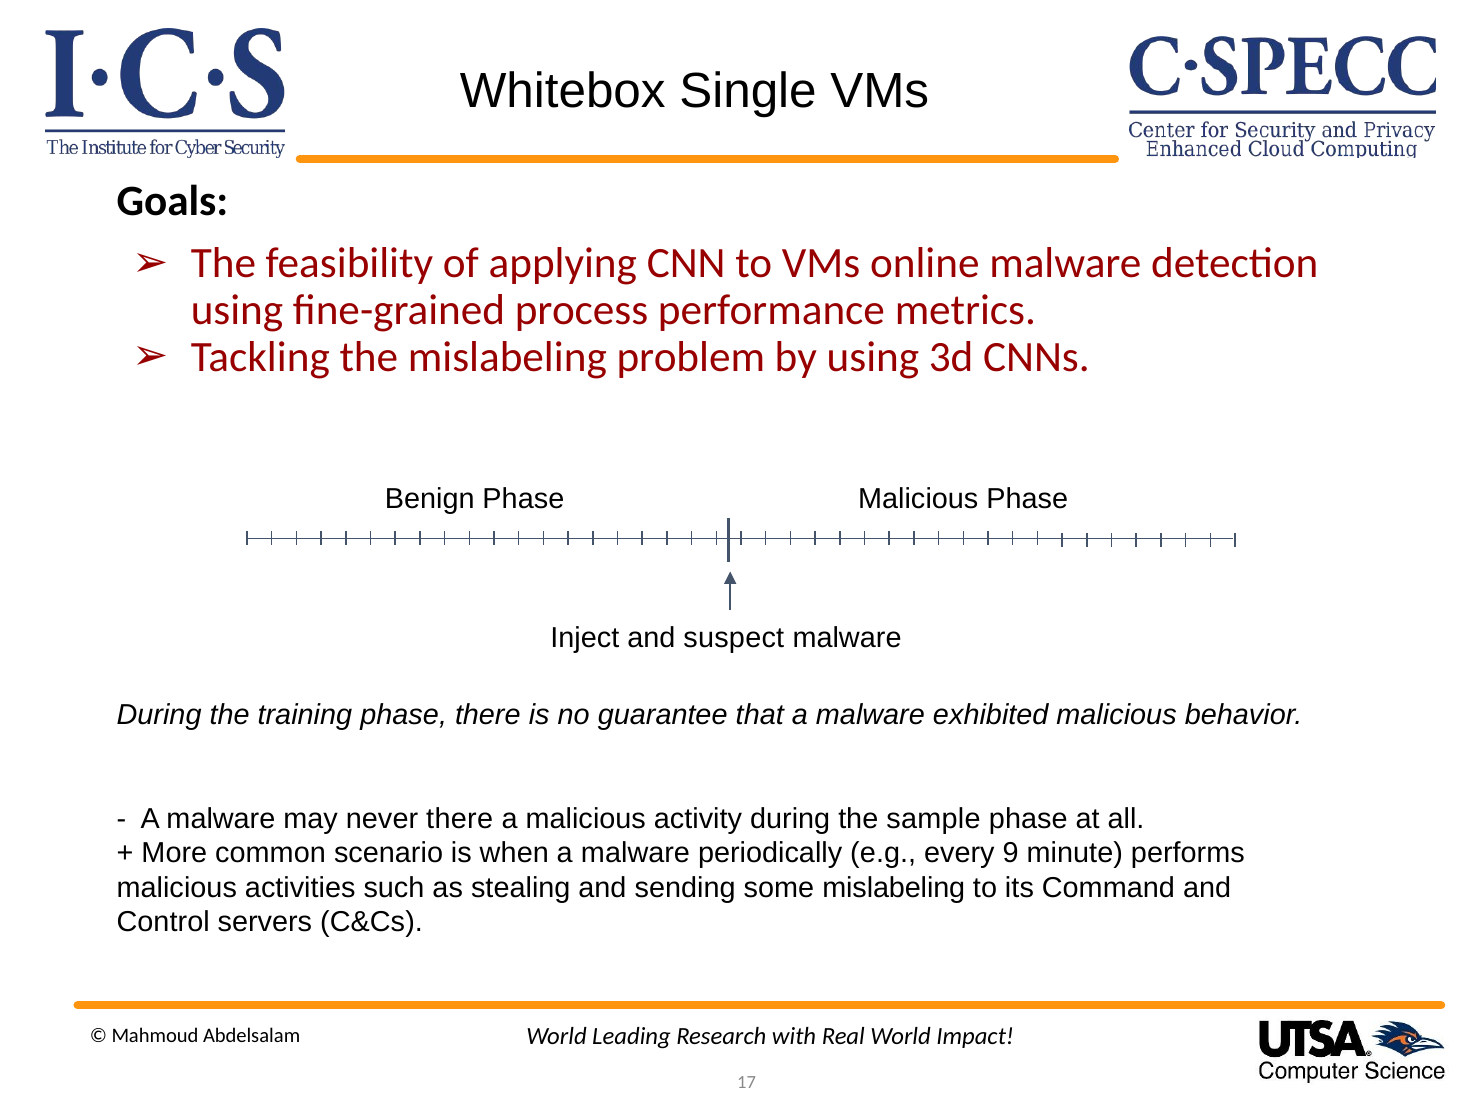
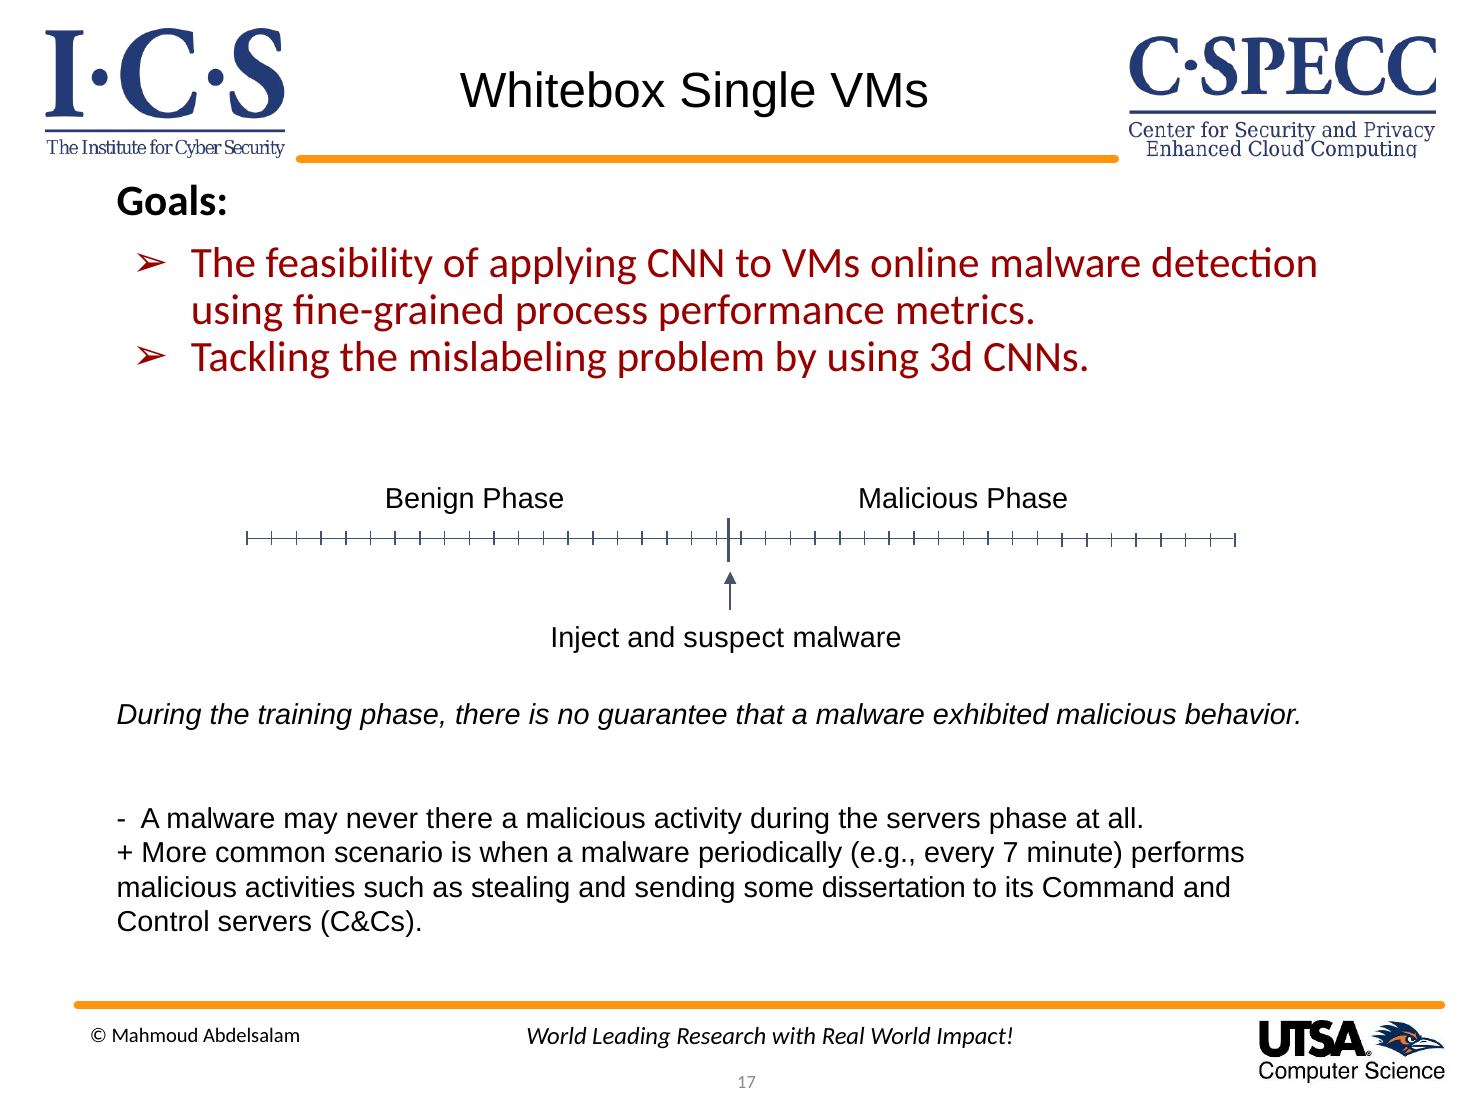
the sample: sample -> servers (934, 819)
9: 9 -> 7 (1011, 853)
some mislabeling: mislabeling -> dissertation (894, 888)
